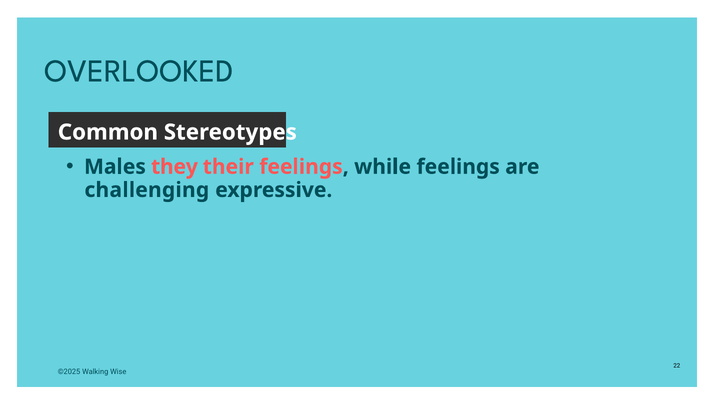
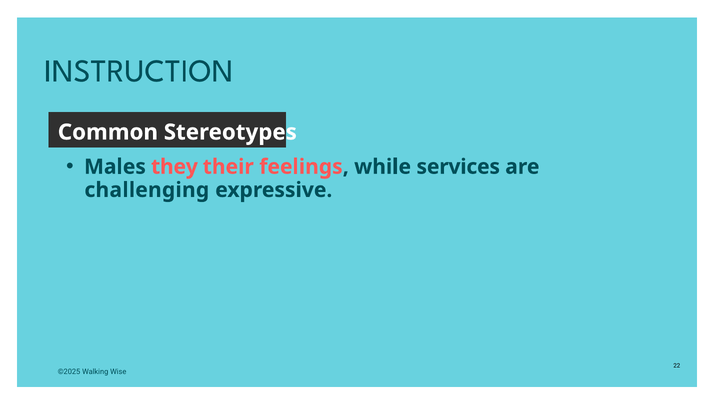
OVERLOOKED: OVERLOOKED -> INSTRUCTION (139, 71)
while feelings: feelings -> services (458, 167)
